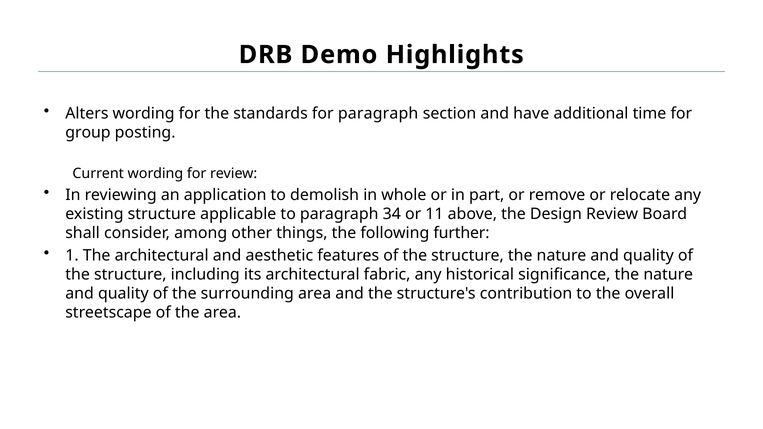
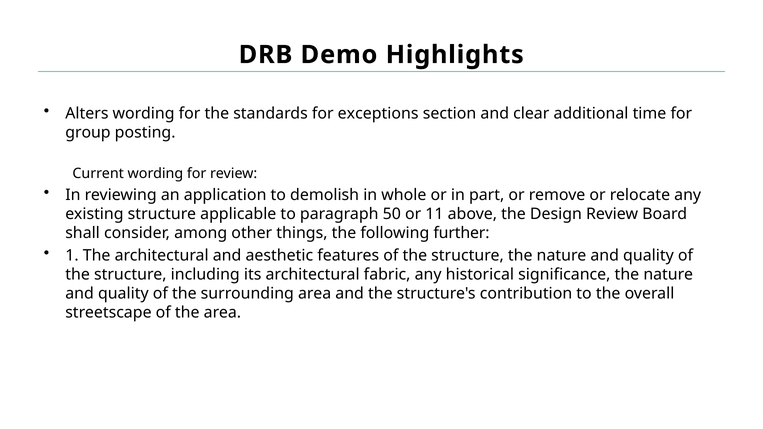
for paragraph: paragraph -> exceptions (378, 114)
have: have -> clear (531, 114)
34: 34 -> 50 (392, 214)
